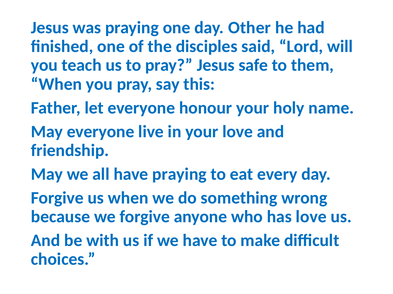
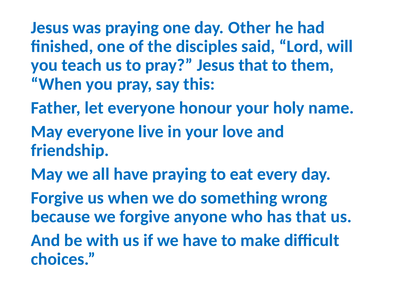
Jesus safe: safe -> that (253, 65)
has love: love -> that (311, 217)
